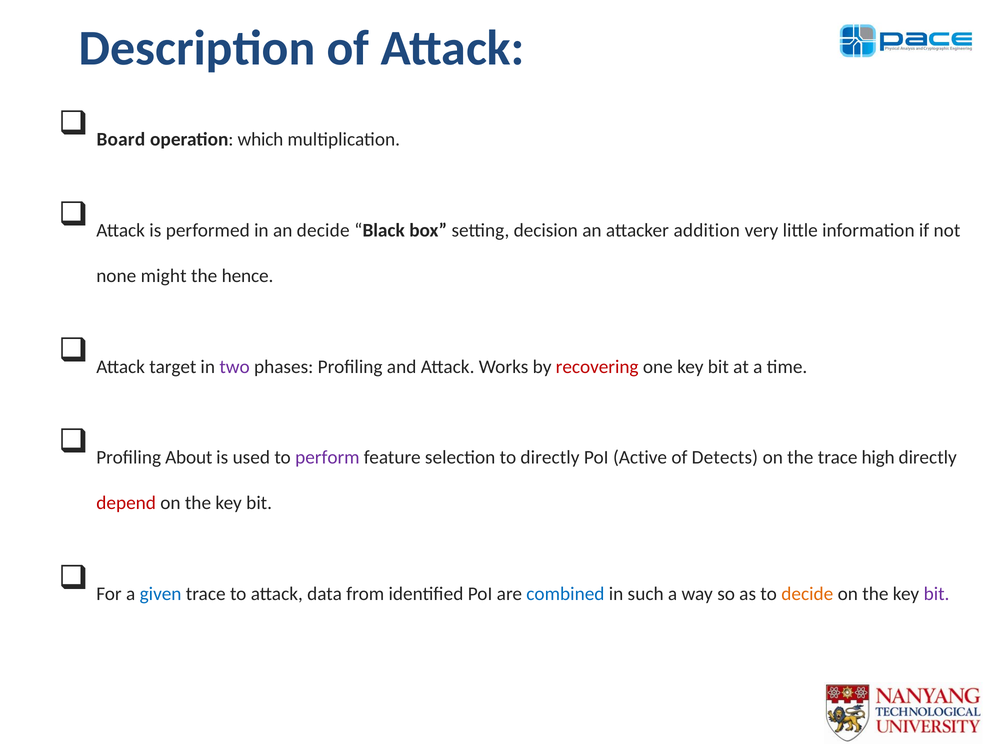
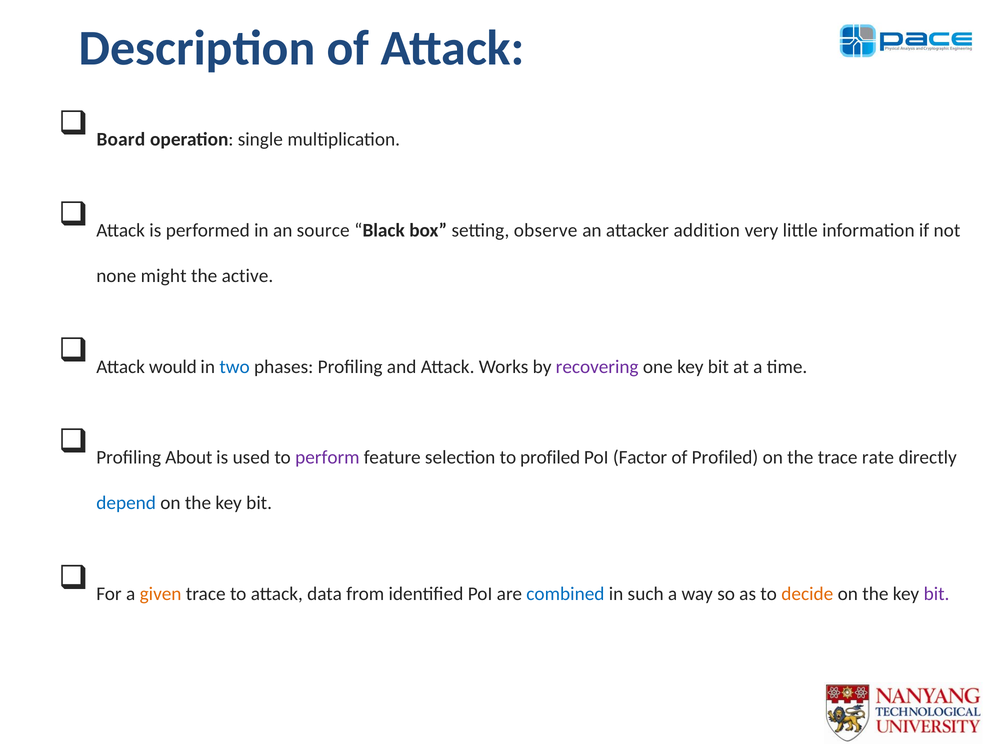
which: which -> single (260, 139)
an decide: decide -> source (323, 230)
decision: decision -> observe (546, 230)
hence: hence -> active (247, 276)
target: target -> would (173, 367)
two colour: purple -> blue (235, 367)
recovering colour: red -> purple (597, 367)
to directly: directly -> profiled (550, 458)
Active: Active -> Factor (640, 458)
of Detects: Detects -> Profiled (725, 458)
high: high -> rate (878, 458)
depend colour: red -> blue (126, 503)
given colour: blue -> orange (161, 594)
